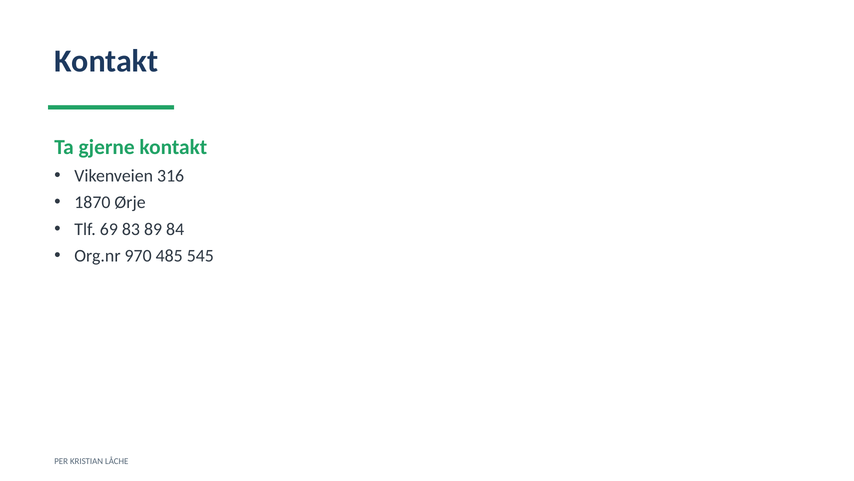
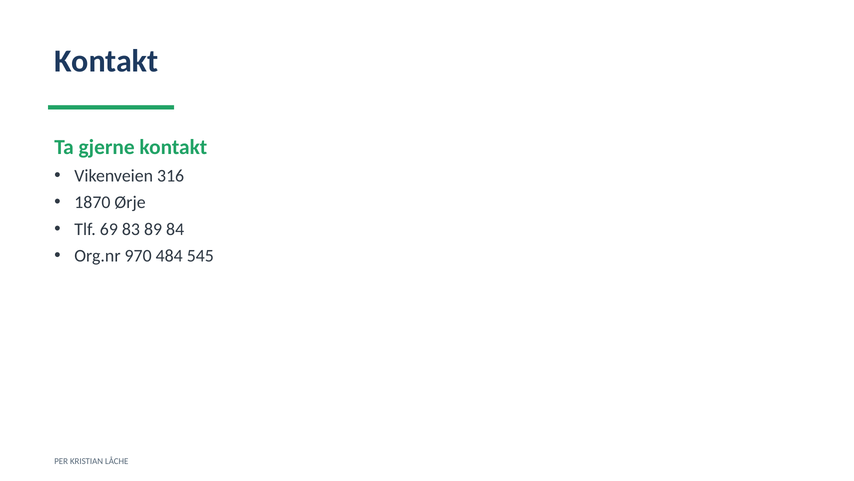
485: 485 -> 484 (169, 256)
